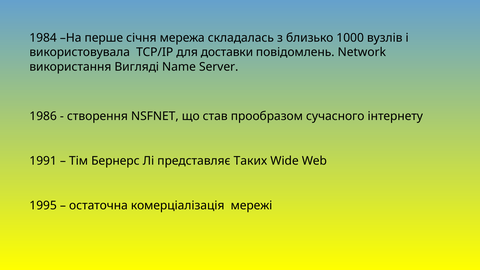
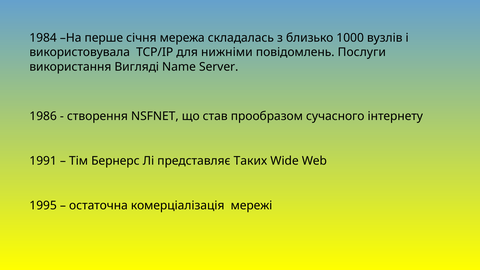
доставки: доставки -> нижніми (227, 52)
Network: Network -> Послуги (362, 52)
